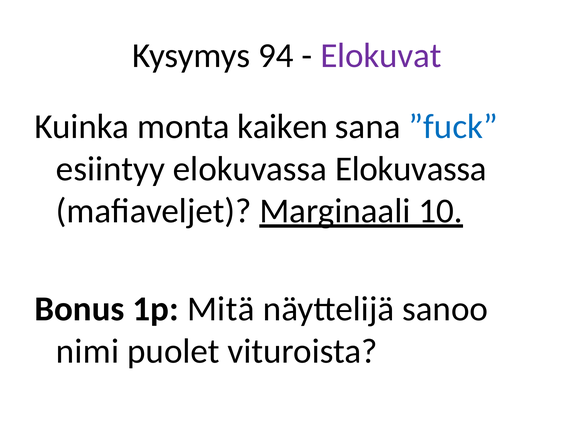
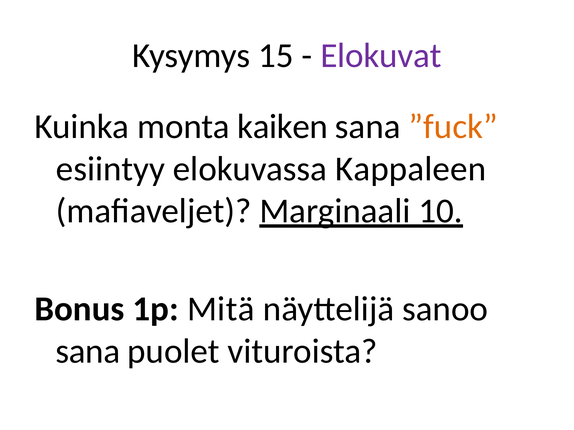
94: 94 -> 15 (276, 56)
”fuck colour: blue -> orange (453, 127)
elokuvassa Elokuvassa: Elokuvassa -> Kappaleen (411, 169)
nimi: nimi -> sana (88, 352)
